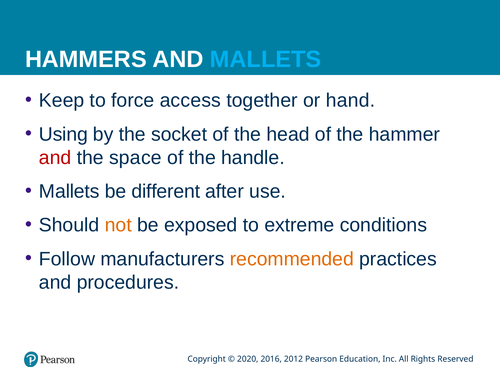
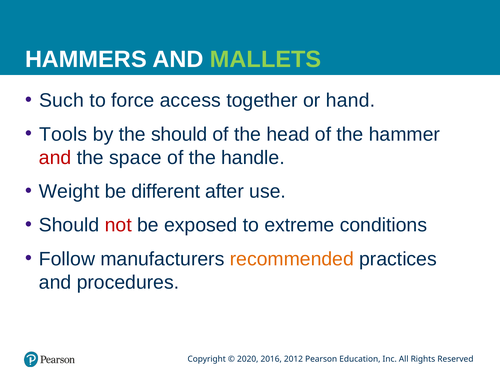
MALLETS colour: light blue -> light green (266, 59)
Keep: Keep -> Such (62, 101)
Using: Using -> Tools (63, 134)
the socket: socket -> should (179, 134)
Mallets: Mallets -> Weight (69, 191)
not colour: orange -> red (118, 225)
